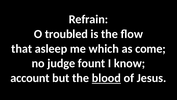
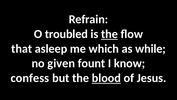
the underline: none -> present (109, 34)
come: come -> while (150, 49)
judge: judge -> given (61, 63)
account: account -> confess (30, 78)
